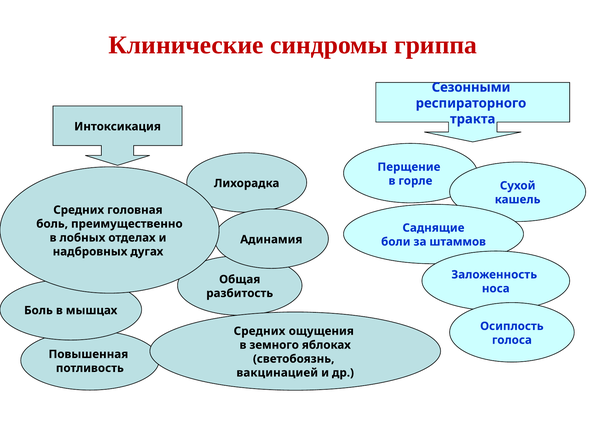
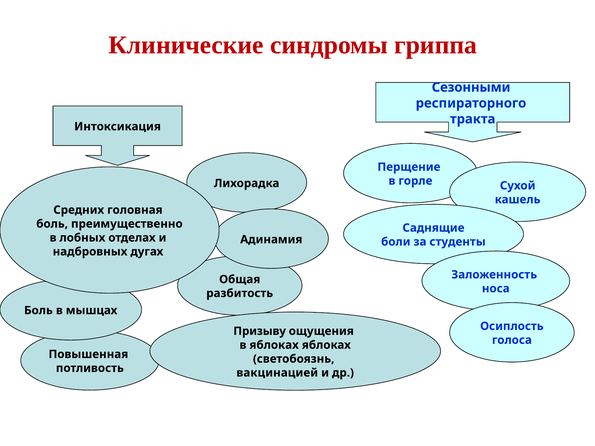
штаммов: штаммов -> студенты (458, 242)
Средних: Средних -> Призыву (260, 331)
в земного: земного -> яблоках (274, 345)
